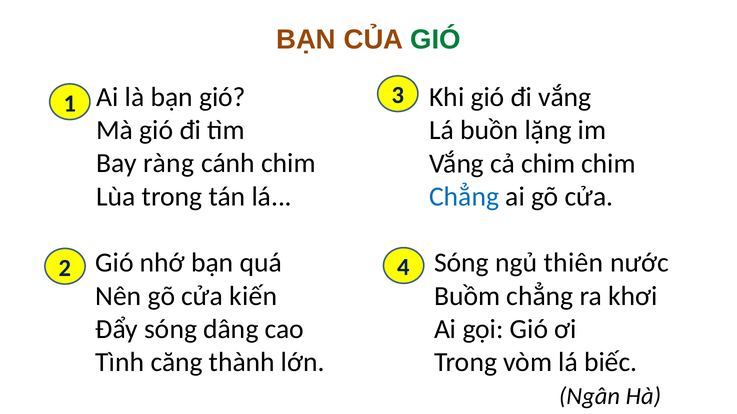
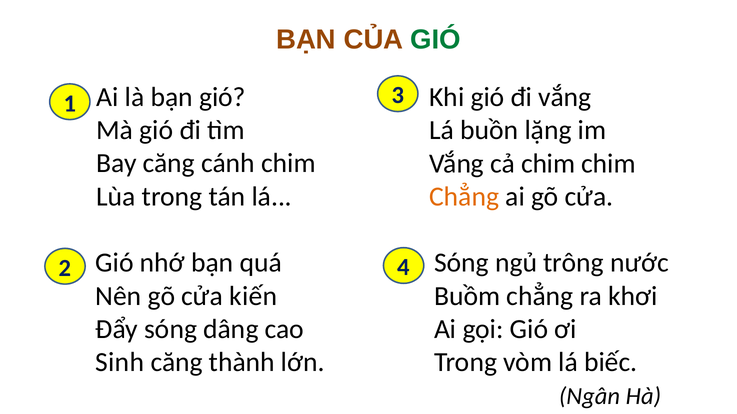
Bay ràng: ràng -> căng (169, 163)
Chẳng colour: blue -> orange (464, 197)
thiên: thiên -> trông (574, 263)
Tình: Tình -> Sinh (120, 363)
